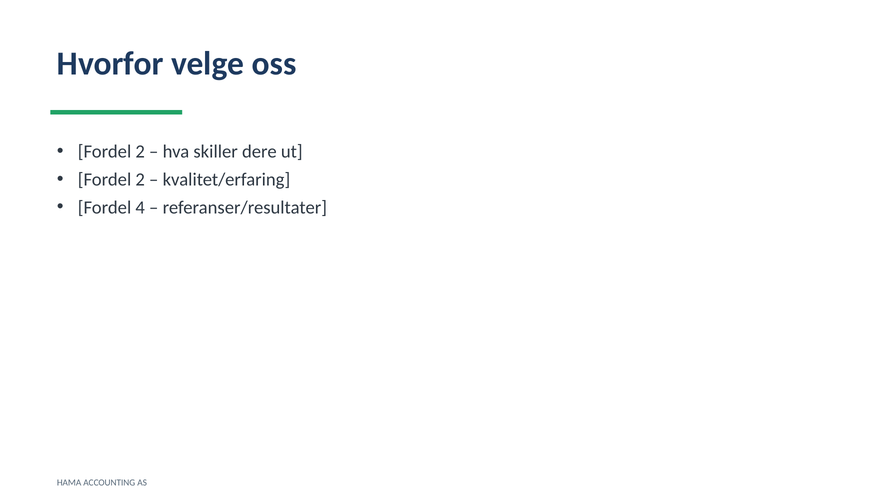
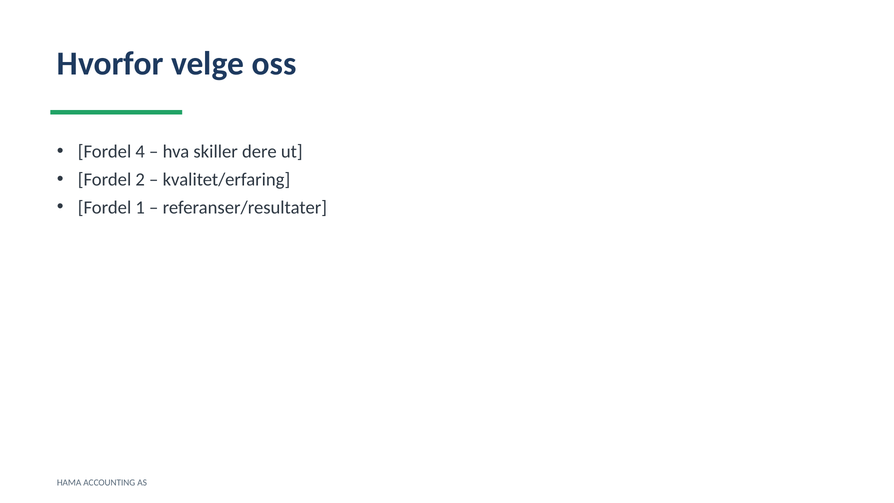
2: 2 -> 4 (140, 151)
4: 4 -> 1 (140, 207)
